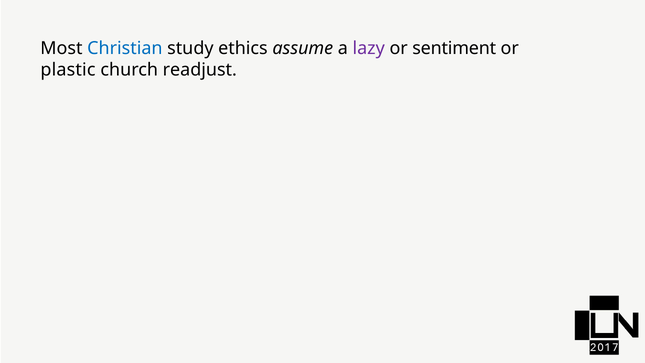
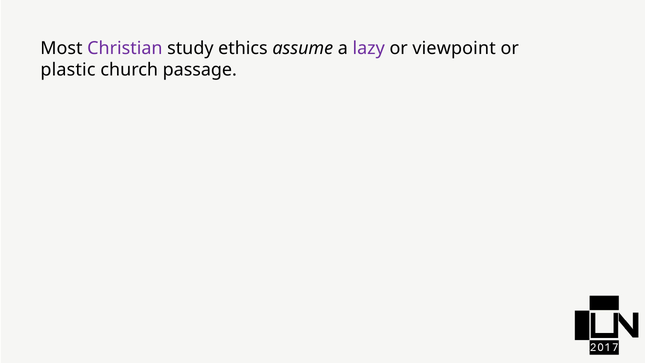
Christian colour: blue -> purple (125, 48)
sentiment: sentiment -> viewpoint (454, 48)
readjust: readjust -> passage (200, 70)
